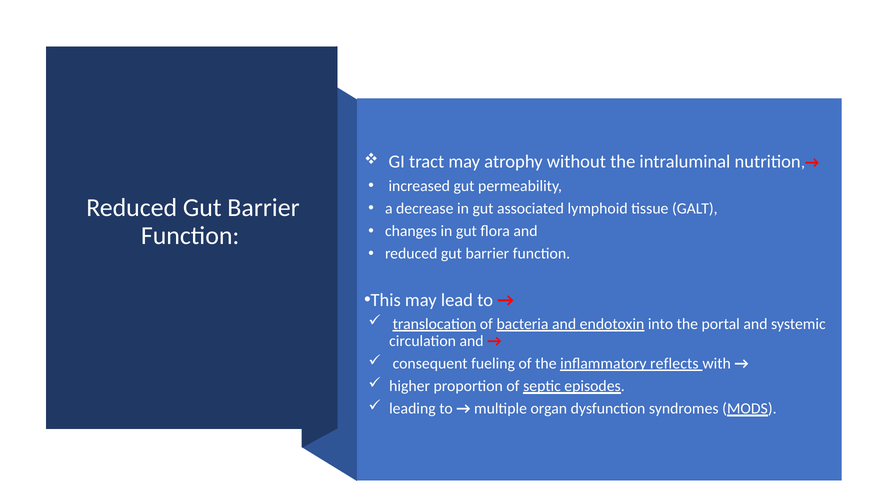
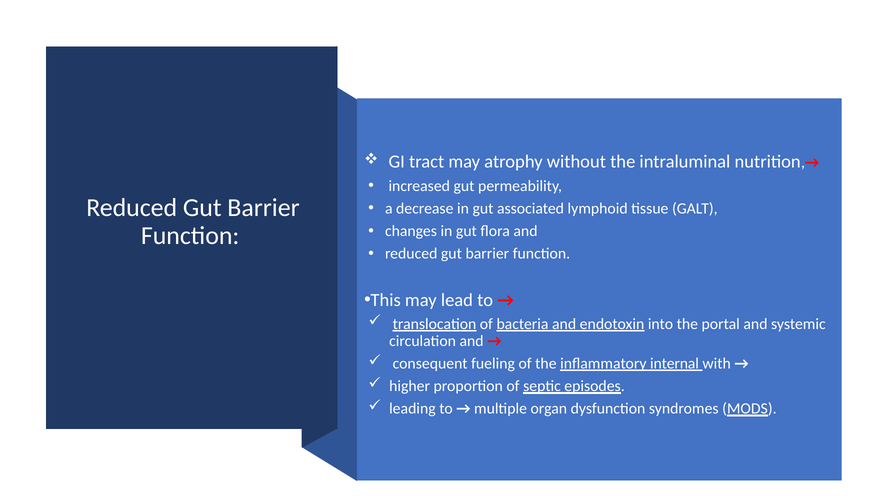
reflects: reflects -> internal (674, 364)
